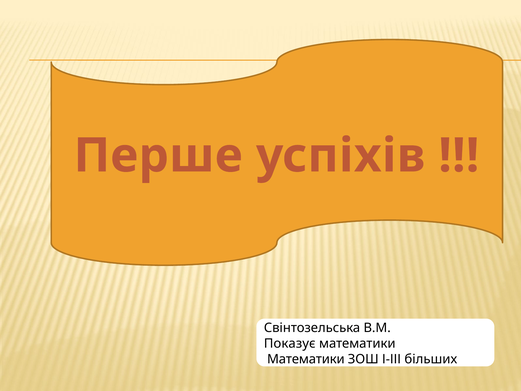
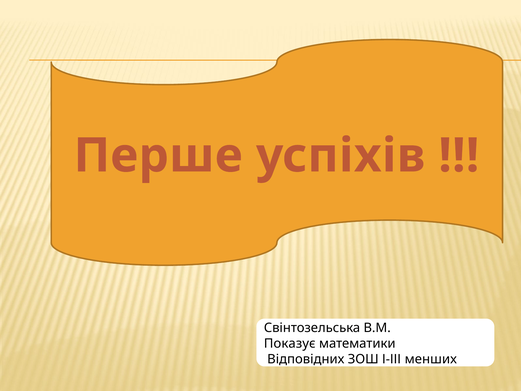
Математики: Математики -> Відповідних (306, 359)
більших: більших -> менших (431, 359)
